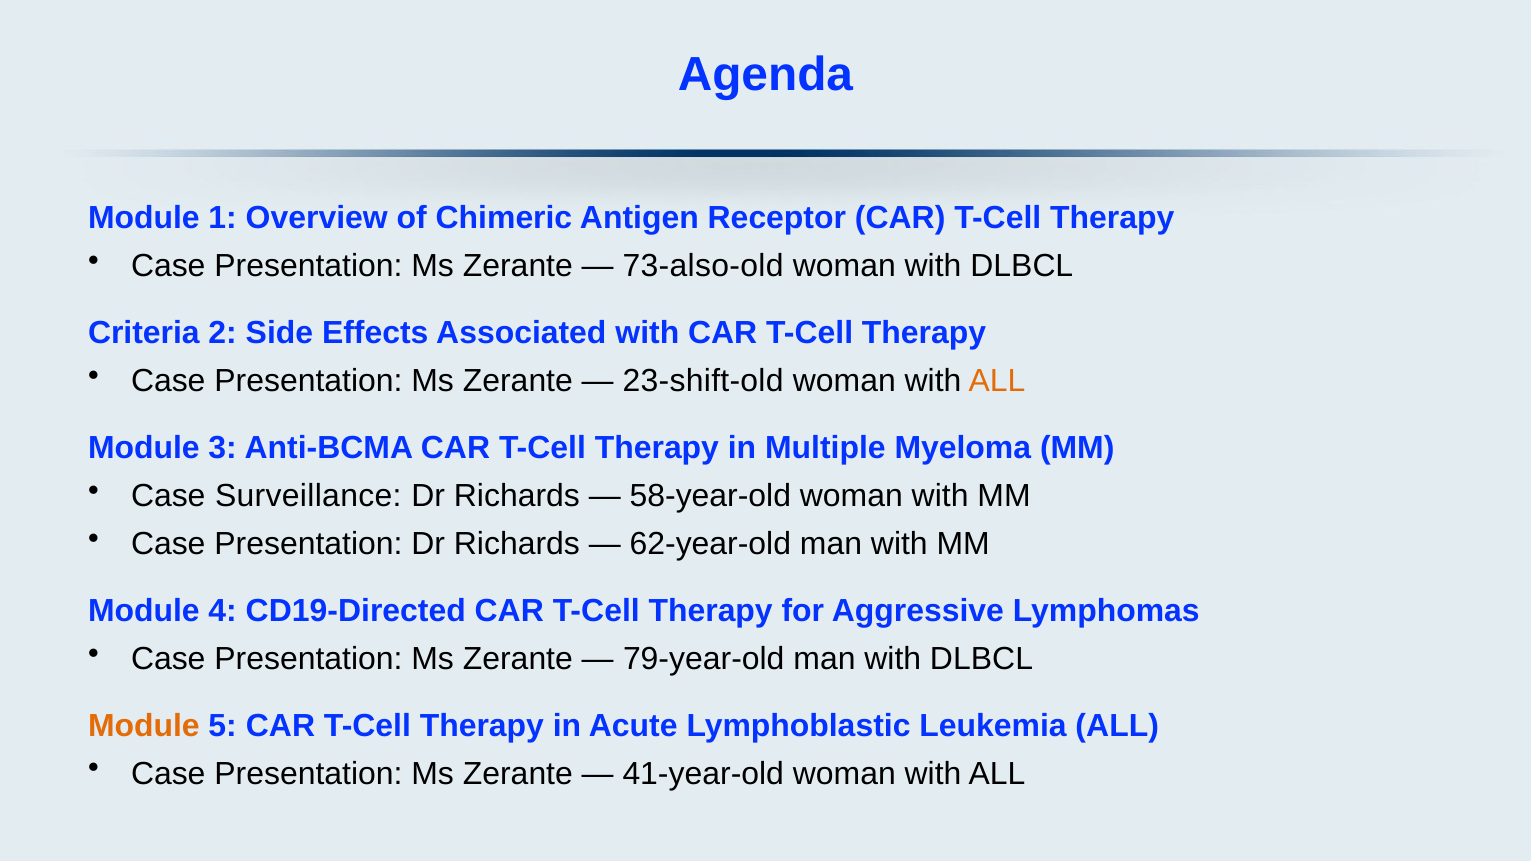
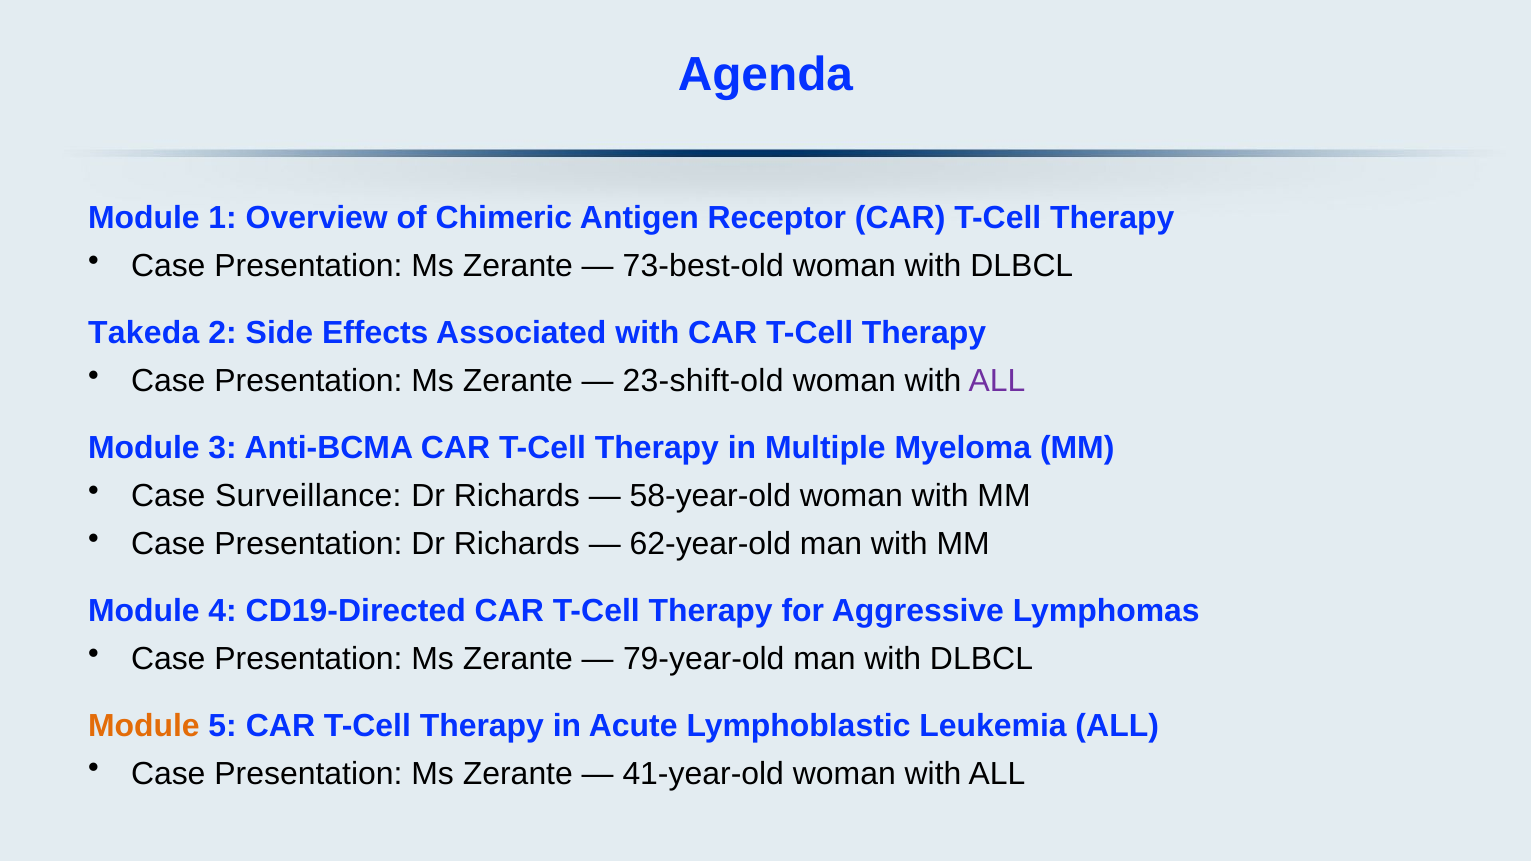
73-also-old: 73-also-old -> 73-best-old (703, 266)
Criteria: Criteria -> Takeda (144, 333)
ALL colour: orange -> purple (997, 381)
